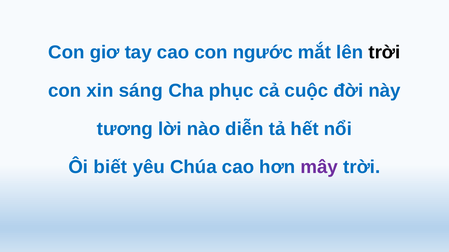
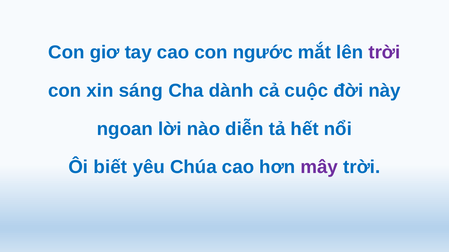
trời colour: black -> purple (384, 53)
phục: phục -> dành (231, 91)
tương: tương -> ngoan (125, 129)
